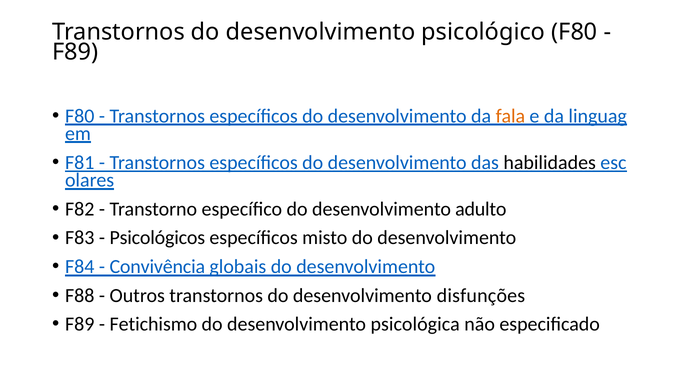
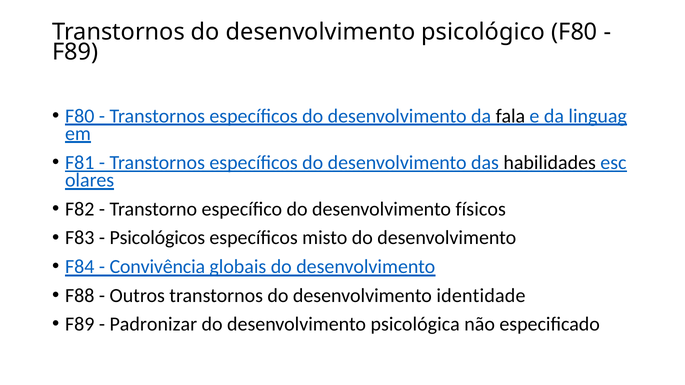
fala colour: orange -> black (510, 116)
adulto: adulto -> físicos (481, 209)
disfunções: disfunções -> identidade (481, 296)
Fetichismo: Fetichismo -> Padronizar (153, 324)
